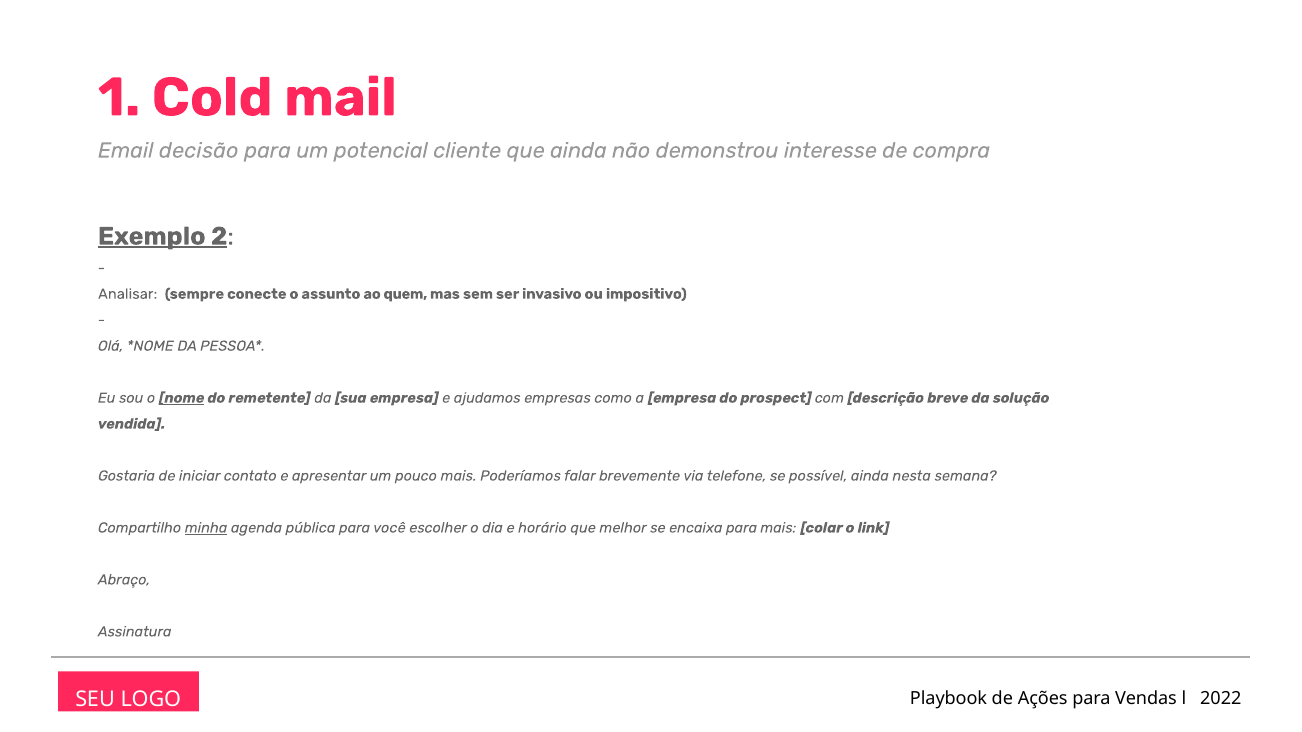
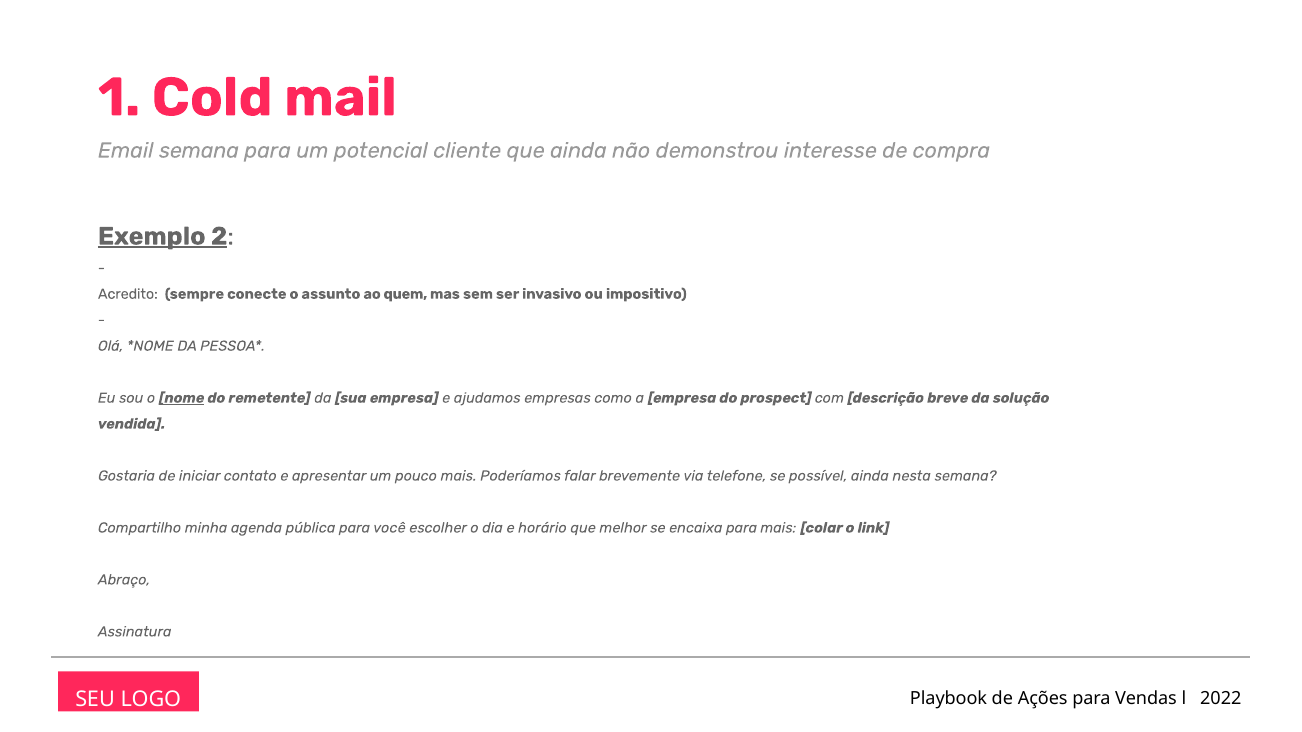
Email decisão: decisão -> semana (199, 151)
Analisar: Analisar -> Acredito (128, 294)
minha underline: present -> none (206, 528)
